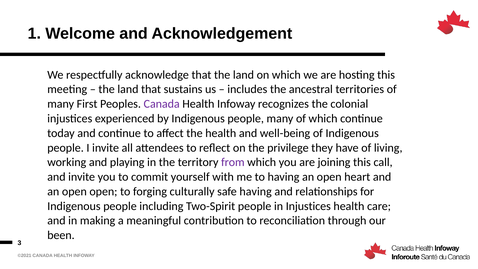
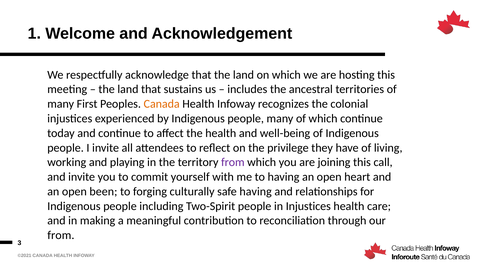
Canada colour: purple -> orange (162, 104)
open open: open -> been (103, 191)
been: been -> from (61, 235)
